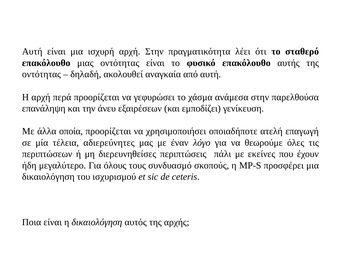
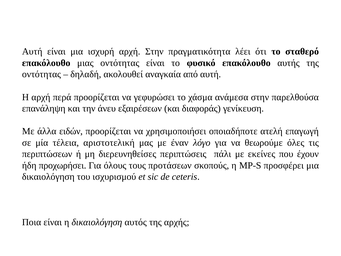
εμποδίζει: εμποδίζει -> διαφοράς (201, 108)
οποία: οποία -> ειδών (71, 131)
αδιερεύνητες: αδιερεύνητες -> αριστοτελική (109, 143)
μεγαλύτερο: μεγαλύτερο -> προχωρήσει (63, 165)
συνδυασμό: συνδυασμό -> προτάσεων (170, 165)
